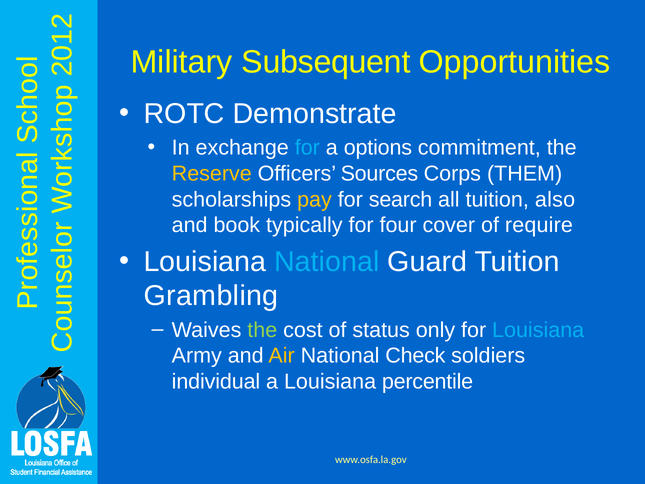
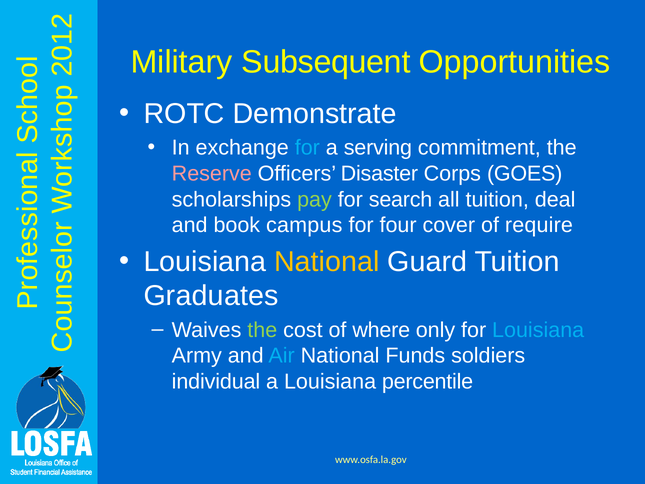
options: options -> serving (378, 148)
Reserve colour: yellow -> pink (212, 174)
Sources: Sources -> Disaster (379, 174)
THEM: THEM -> GOES (525, 174)
pay colour: yellow -> light green (314, 199)
also: also -> deal (555, 199)
typically: typically -> campus (304, 225)
National colour: light blue -> yellow (327, 261)
Grambling: Grambling -> Graduates (211, 296)
status: status -> where (381, 330)
Air colour: yellow -> light blue (282, 356)
Check: Check -> Funds (415, 356)
